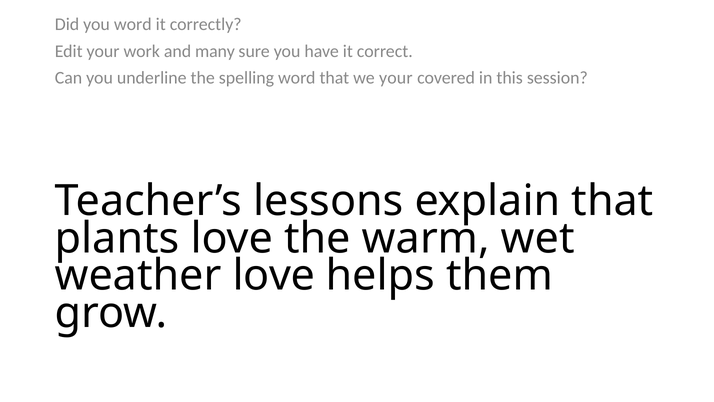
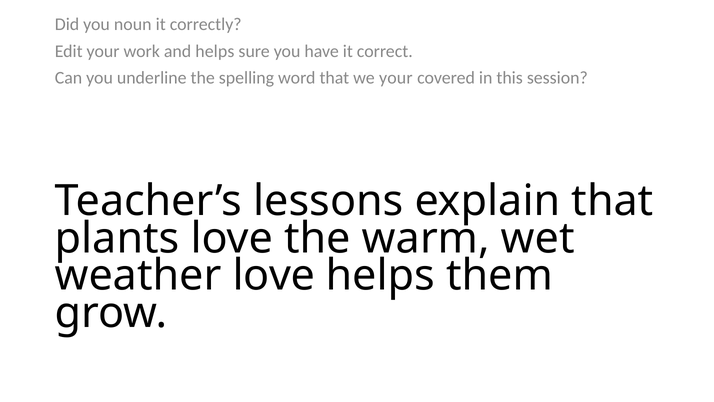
you word: word -> noun (133, 24)
and many: many -> helps (215, 51)
